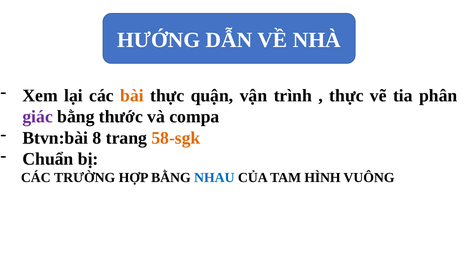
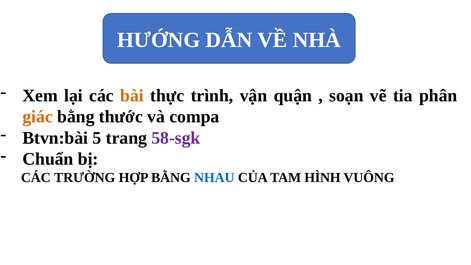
quận: quận -> trình (212, 96)
trình: trình -> quận (293, 96)
thực: thực -> soạn (346, 96)
giác colour: purple -> orange (38, 117)
8: 8 -> 5 (97, 138)
58-sgk colour: orange -> purple (176, 138)
